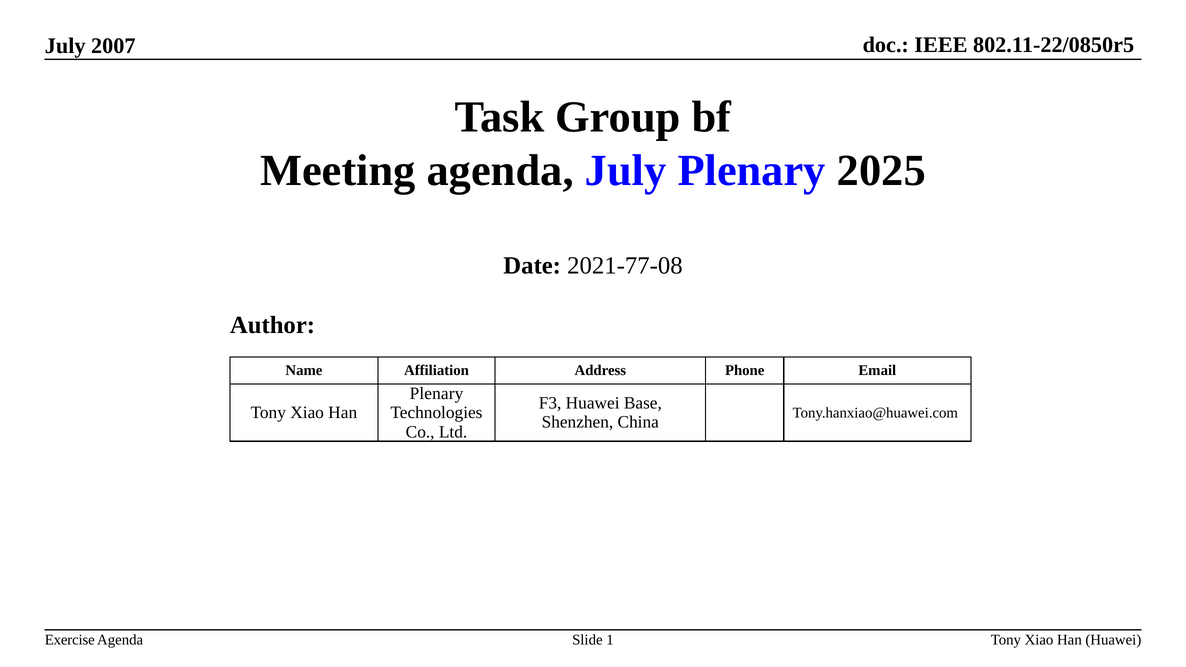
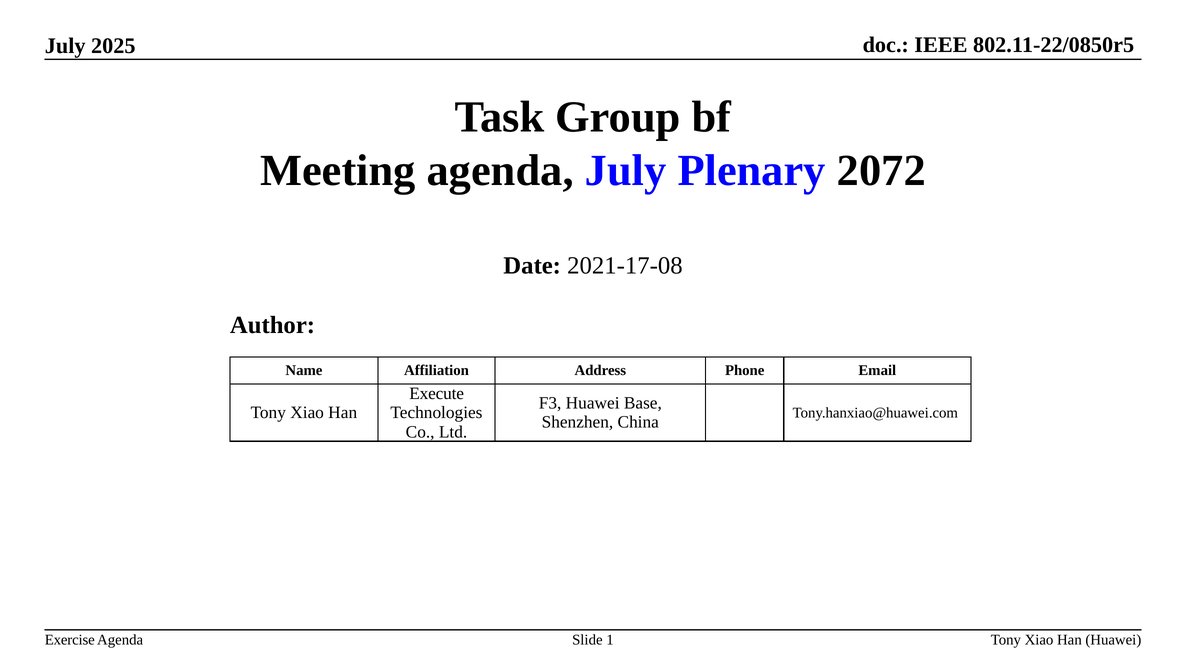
2007: 2007 -> 2025 (113, 46)
2025: 2025 -> 2072 (881, 171)
2021-77-08: 2021-77-08 -> 2021-17-08 (625, 266)
Plenary: Plenary -> Execute (437, 394)
